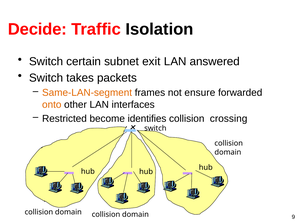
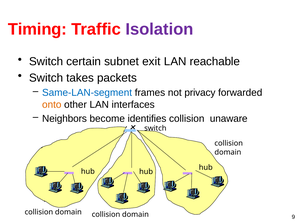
Decide: Decide -> Timing (37, 29)
Isolation colour: black -> purple (159, 29)
answered: answered -> reachable (215, 61)
Same-LAN-segment colour: orange -> blue (87, 92)
ensure: ensure -> privacy (200, 92)
Restricted: Restricted -> Neighbors (64, 118)
crossing: crossing -> unaware (229, 118)
